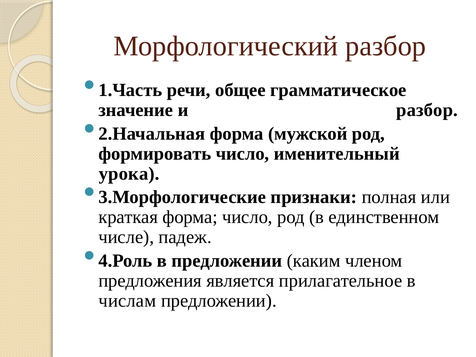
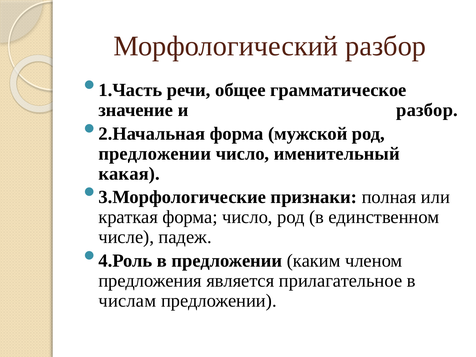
формировать: формировать -> предложении (155, 154)
урока: урока -> какая (129, 174)
